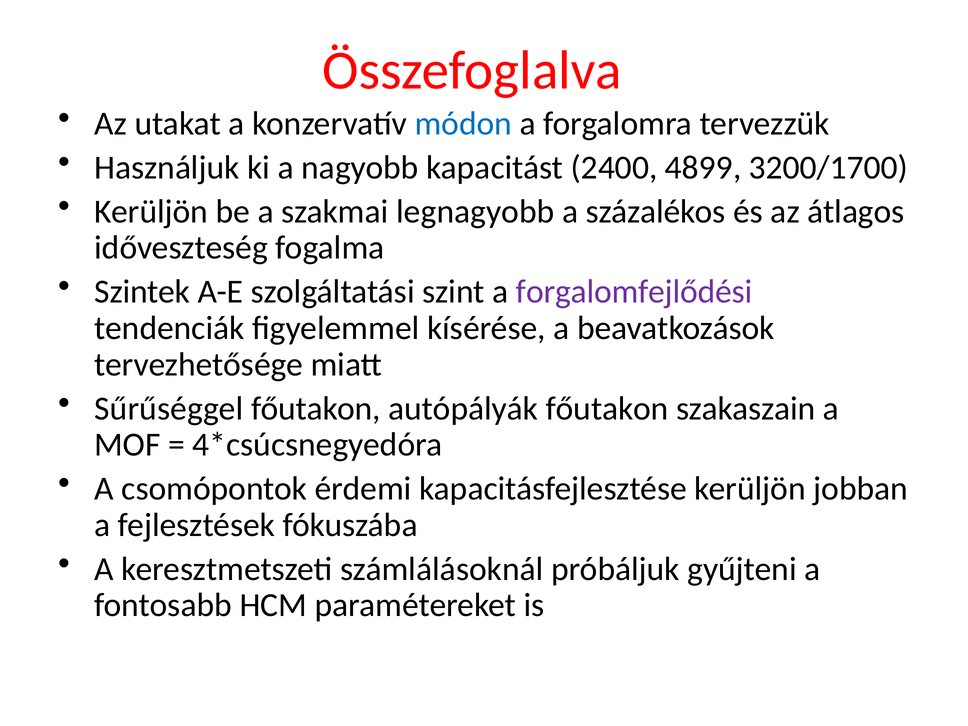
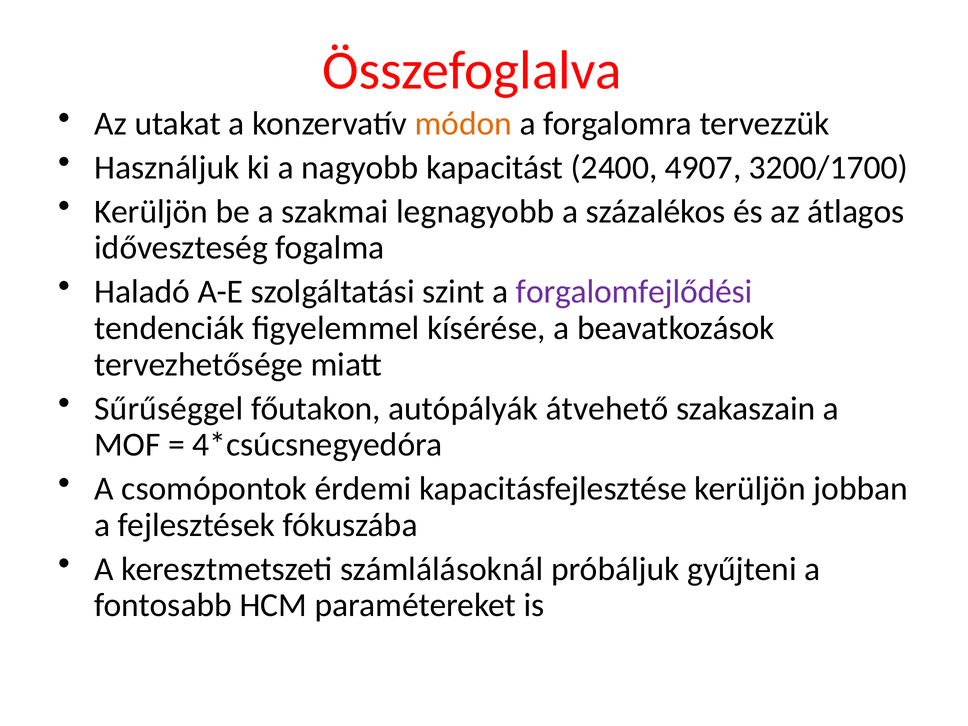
módon colour: blue -> orange (463, 124)
4899: 4899 -> 4907 (703, 168)
Szintek: Szintek -> Haladó (142, 292)
autópályák főutakon: főutakon -> átvehető (607, 408)
